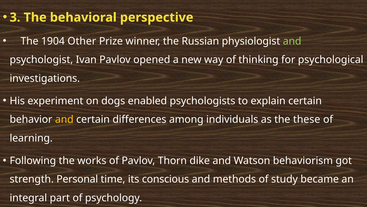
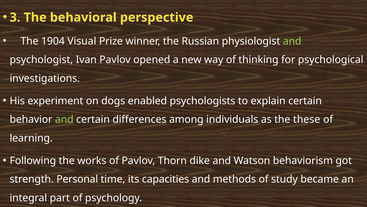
Other: Other -> Visual (82, 41)
and colour: yellow -> light green (64, 119)
conscious: conscious -> capacities (166, 179)
